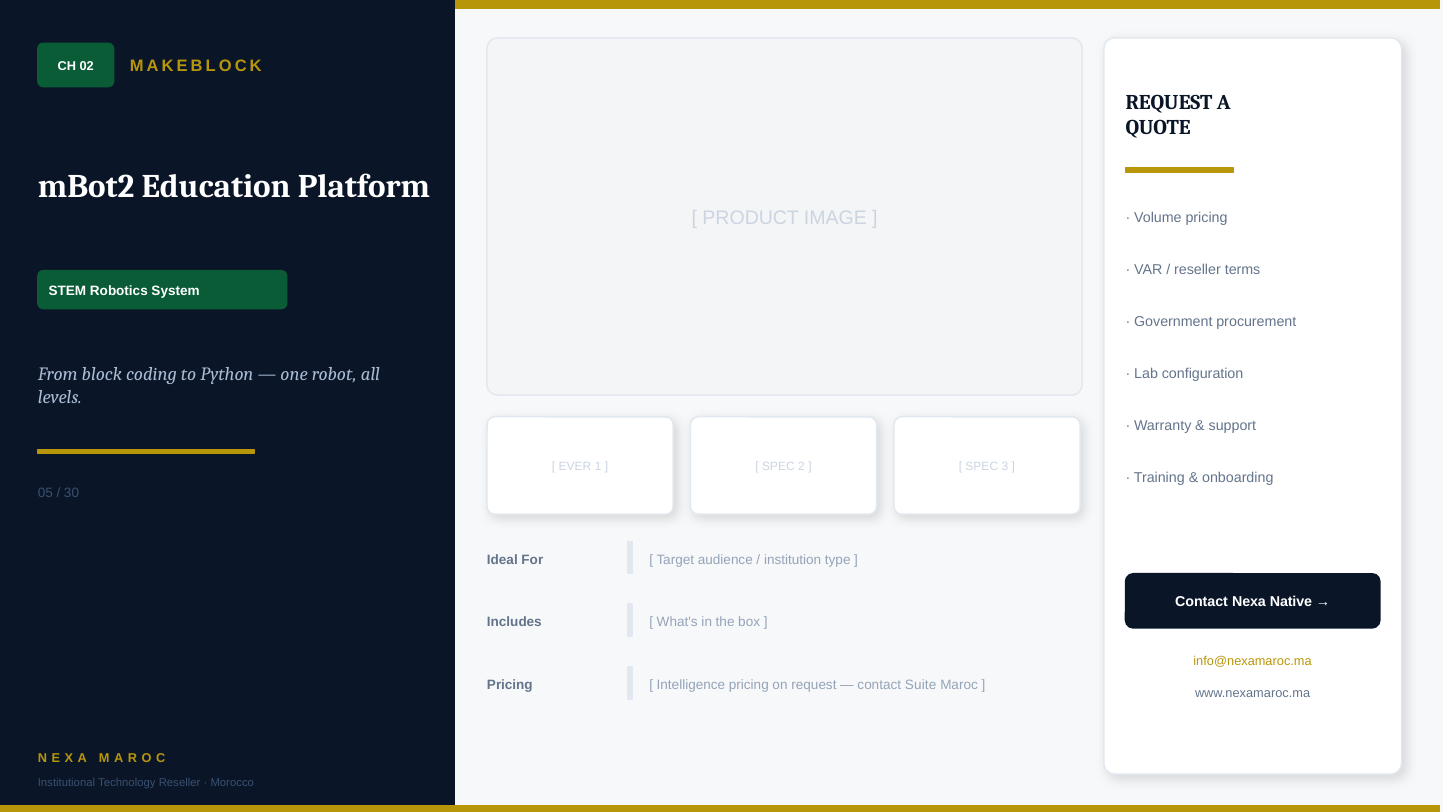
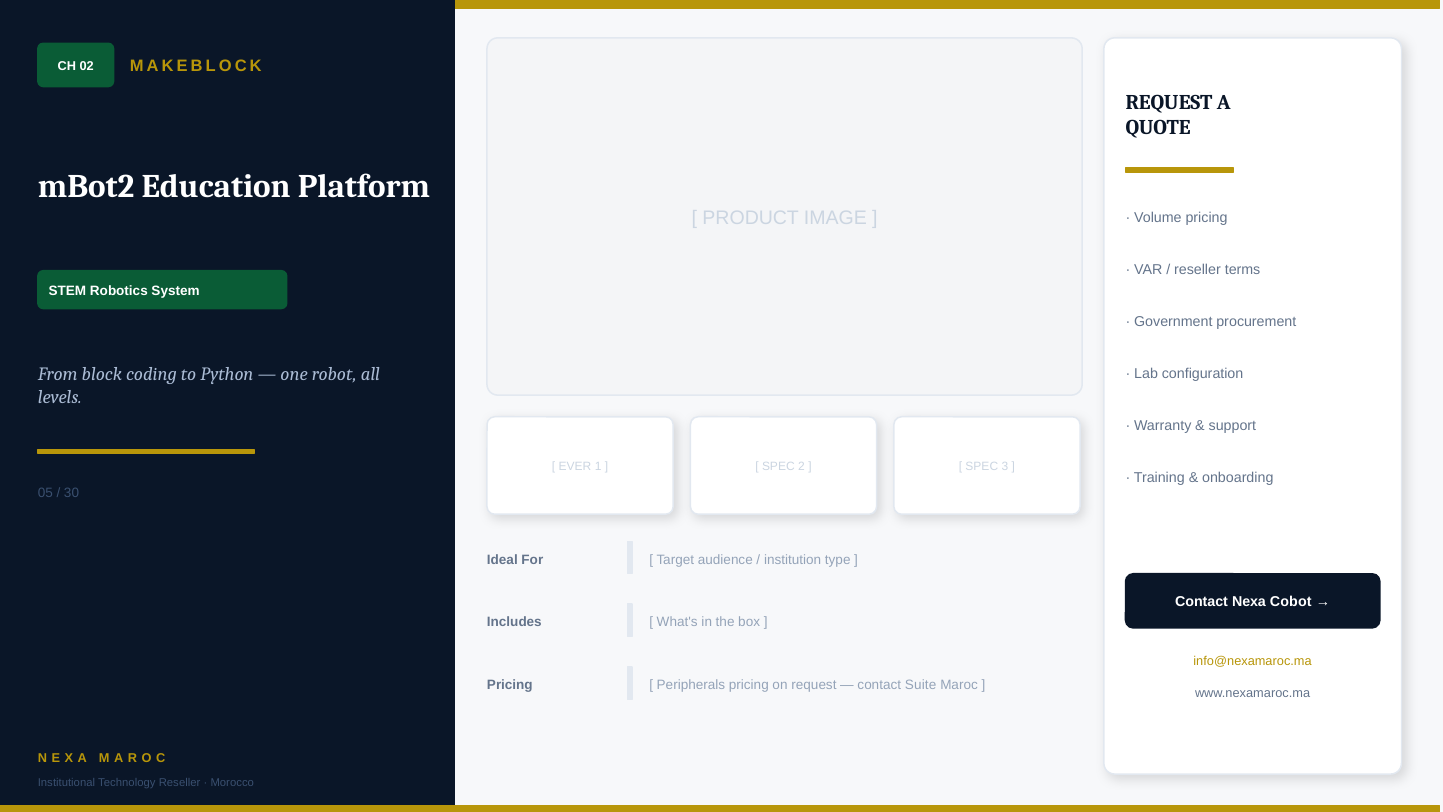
Native: Native -> Cobot (1291, 602)
Intelligence: Intelligence -> Peripherals (691, 685)
